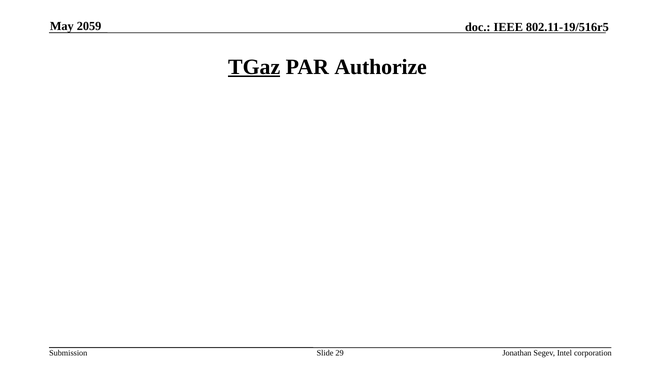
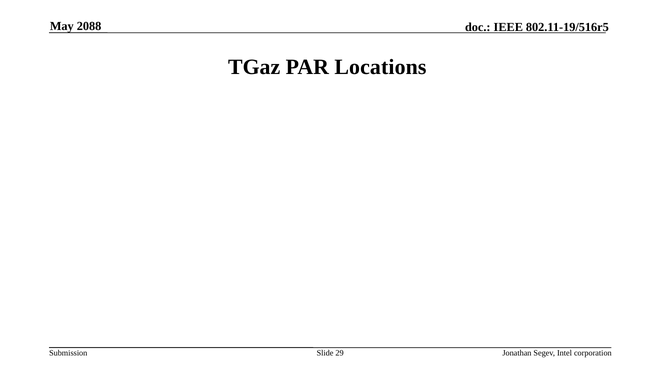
2059: 2059 -> 2088 (89, 26)
TGaz underline: present -> none (254, 67)
Authorize: Authorize -> Locations (380, 67)
